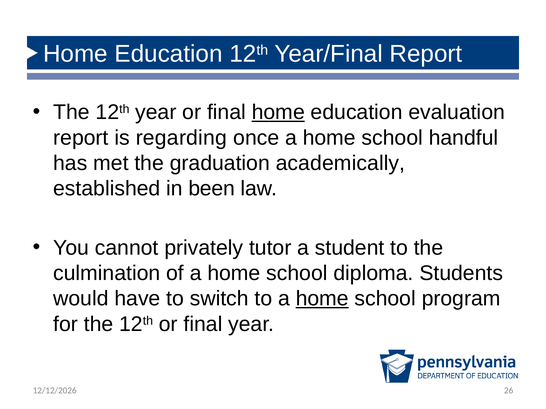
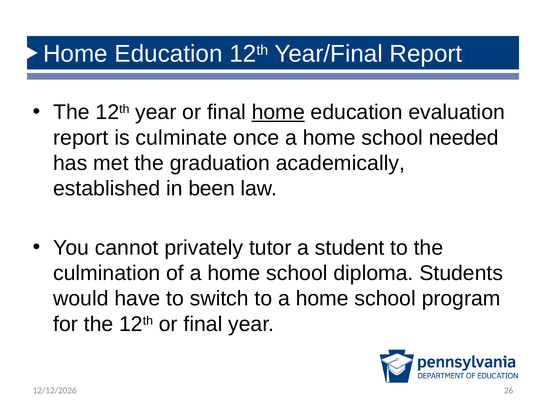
regarding: regarding -> culminate (181, 138)
handful: handful -> needed (464, 138)
home underline: present -> none (322, 299)
